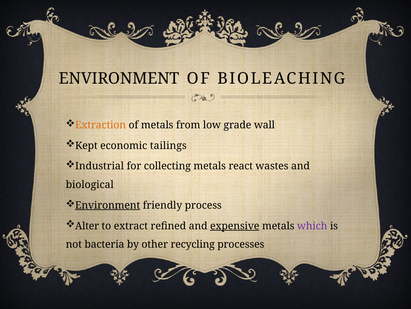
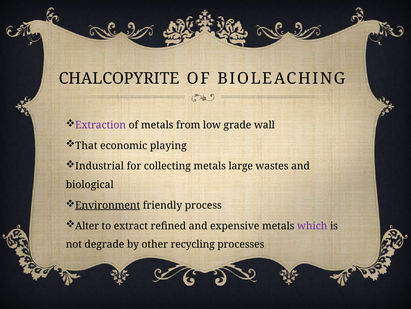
ENVIRONMENT: ENVIRONMENT -> CHALCOPYRITE (119, 79)
Extraction colour: orange -> purple (101, 125)
Kept: Kept -> That (86, 145)
tailings: tailings -> playing (168, 145)
react: react -> large (241, 166)
expensive underline: present -> none (235, 225)
bacteria: bacteria -> degrade (104, 244)
